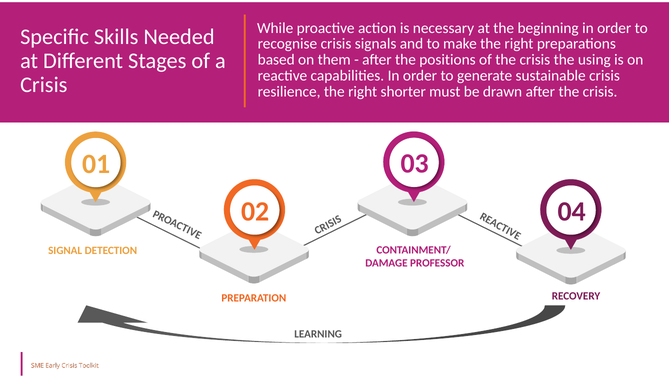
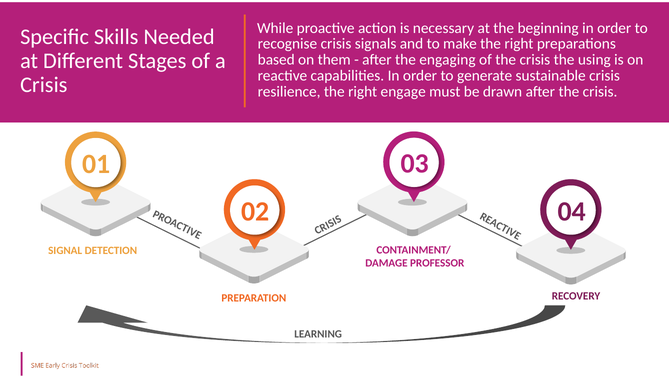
positions: positions -> engaging (447, 60)
shorter: shorter -> engage (403, 92)
